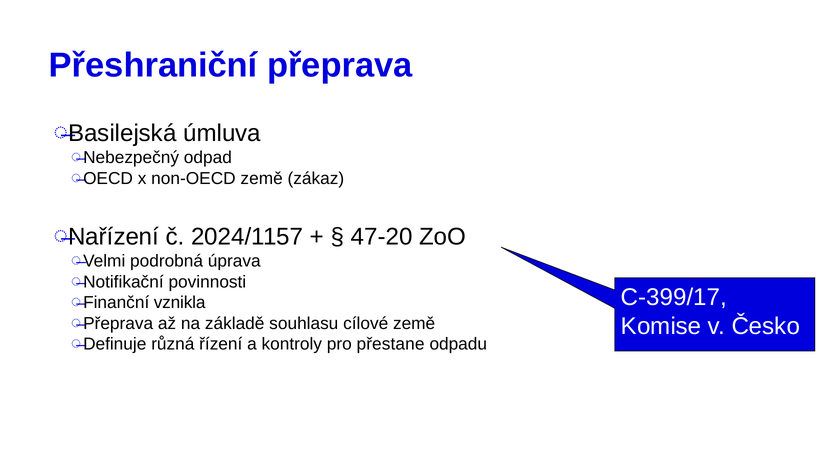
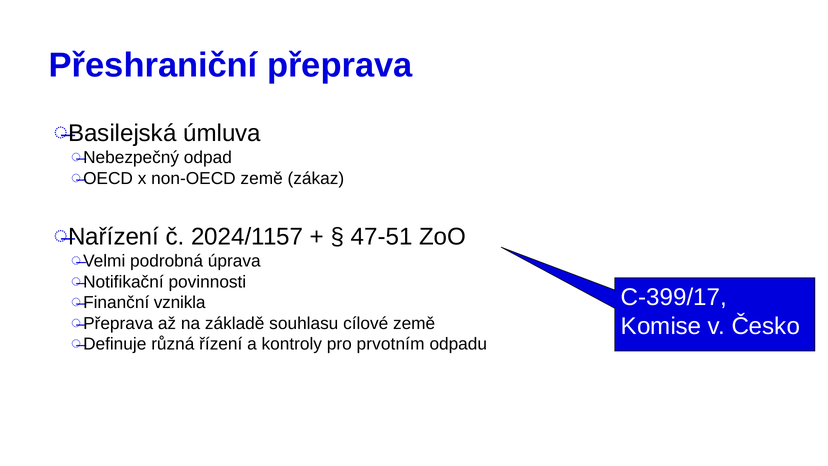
47-20: 47-20 -> 47-51 (382, 237)
přestane: přestane -> prvotním (391, 344)
